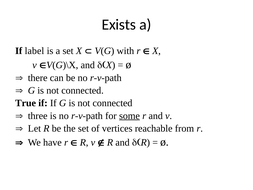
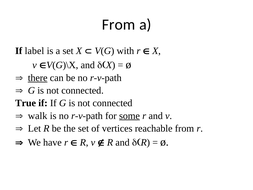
Exists: Exists -> From (119, 24)
there underline: none -> present (38, 78)
three: three -> walk (38, 116)
